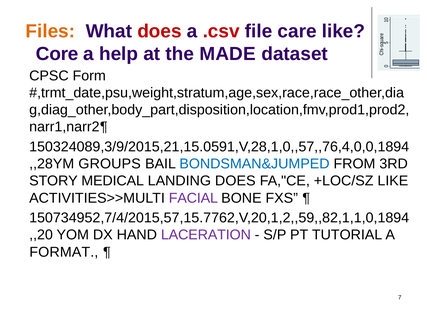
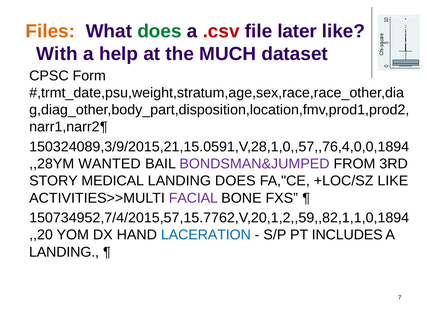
does colour: red -> green (159, 31)
care: care -> later (297, 31)
Core: Core -> With (57, 54)
MADE: MADE -> MUCH (228, 54)
GROUPS: GROUPS -> WANTED (110, 164)
BONDSMAN&JUMPED colour: blue -> purple (254, 164)
LACERATION colour: purple -> blue (206, 235)
TUTORIAL: TUTORIAL -> INCLUDES (347, 235)
FORMAT: FORMAT -> LANDING (64, 252)
